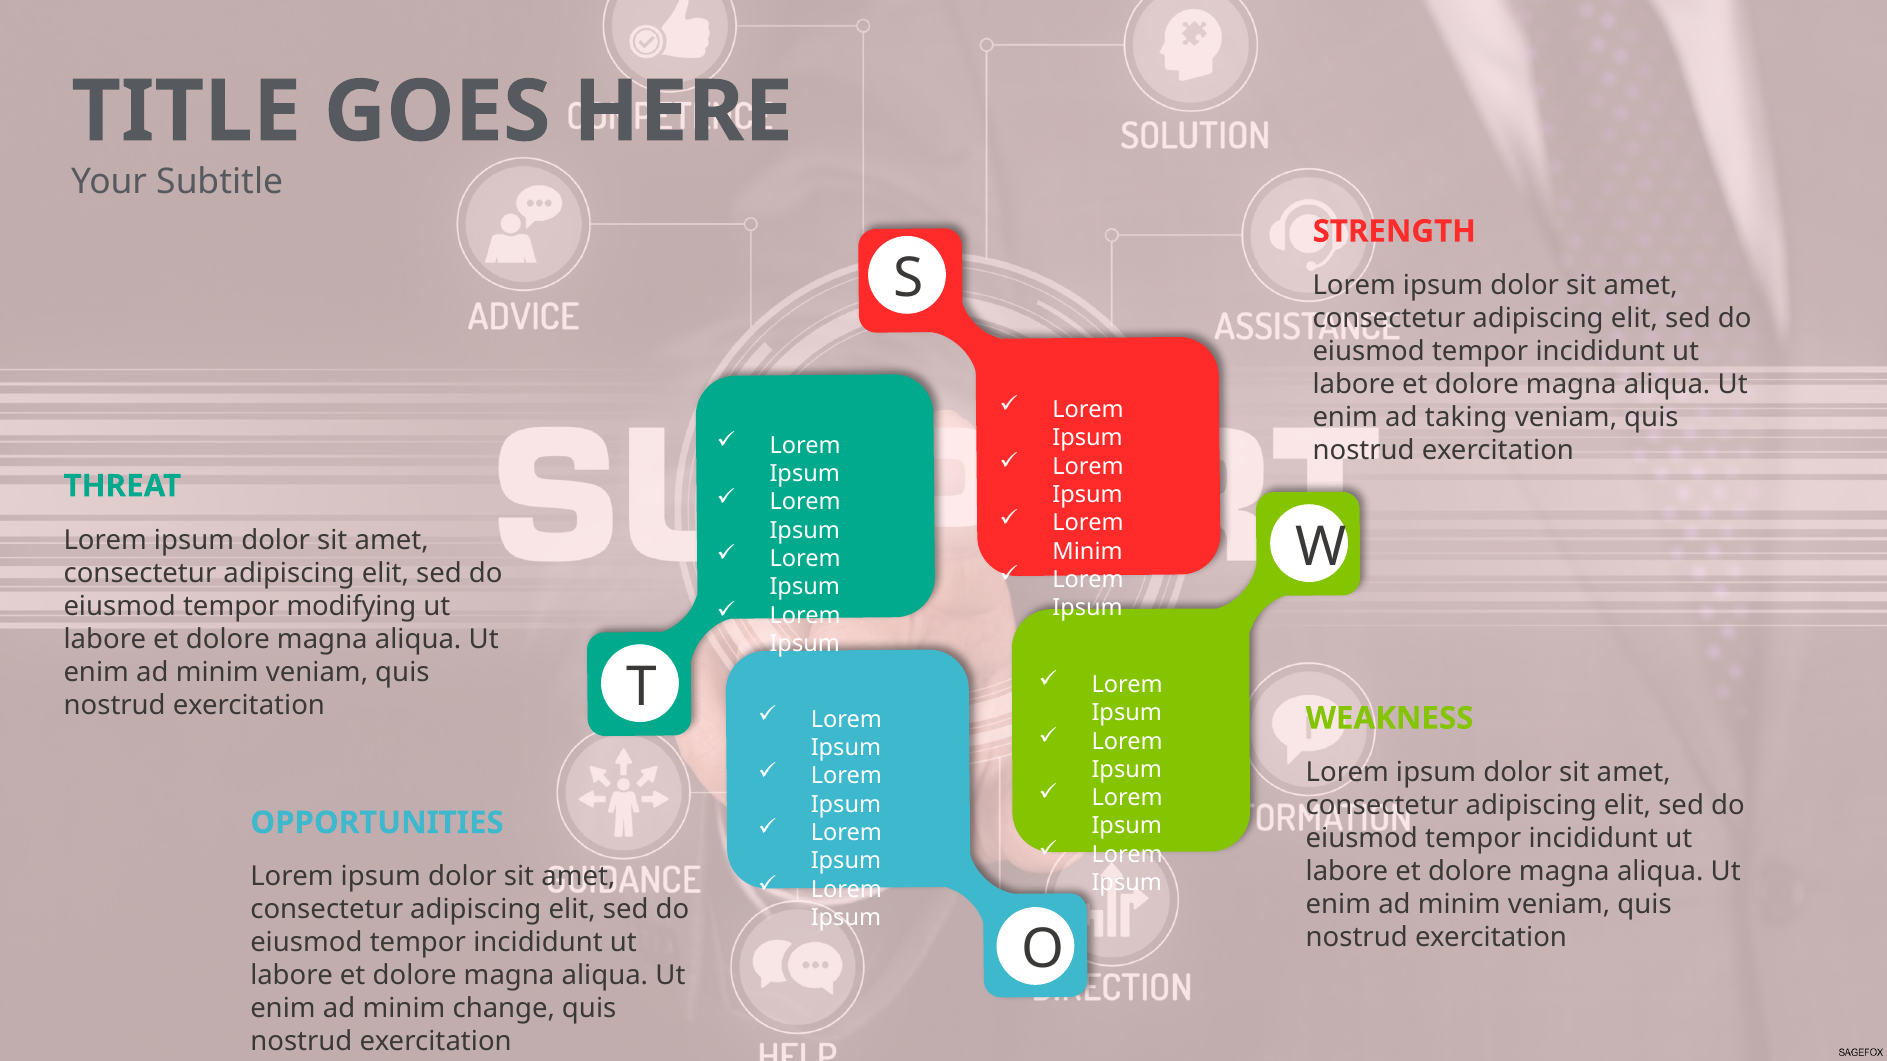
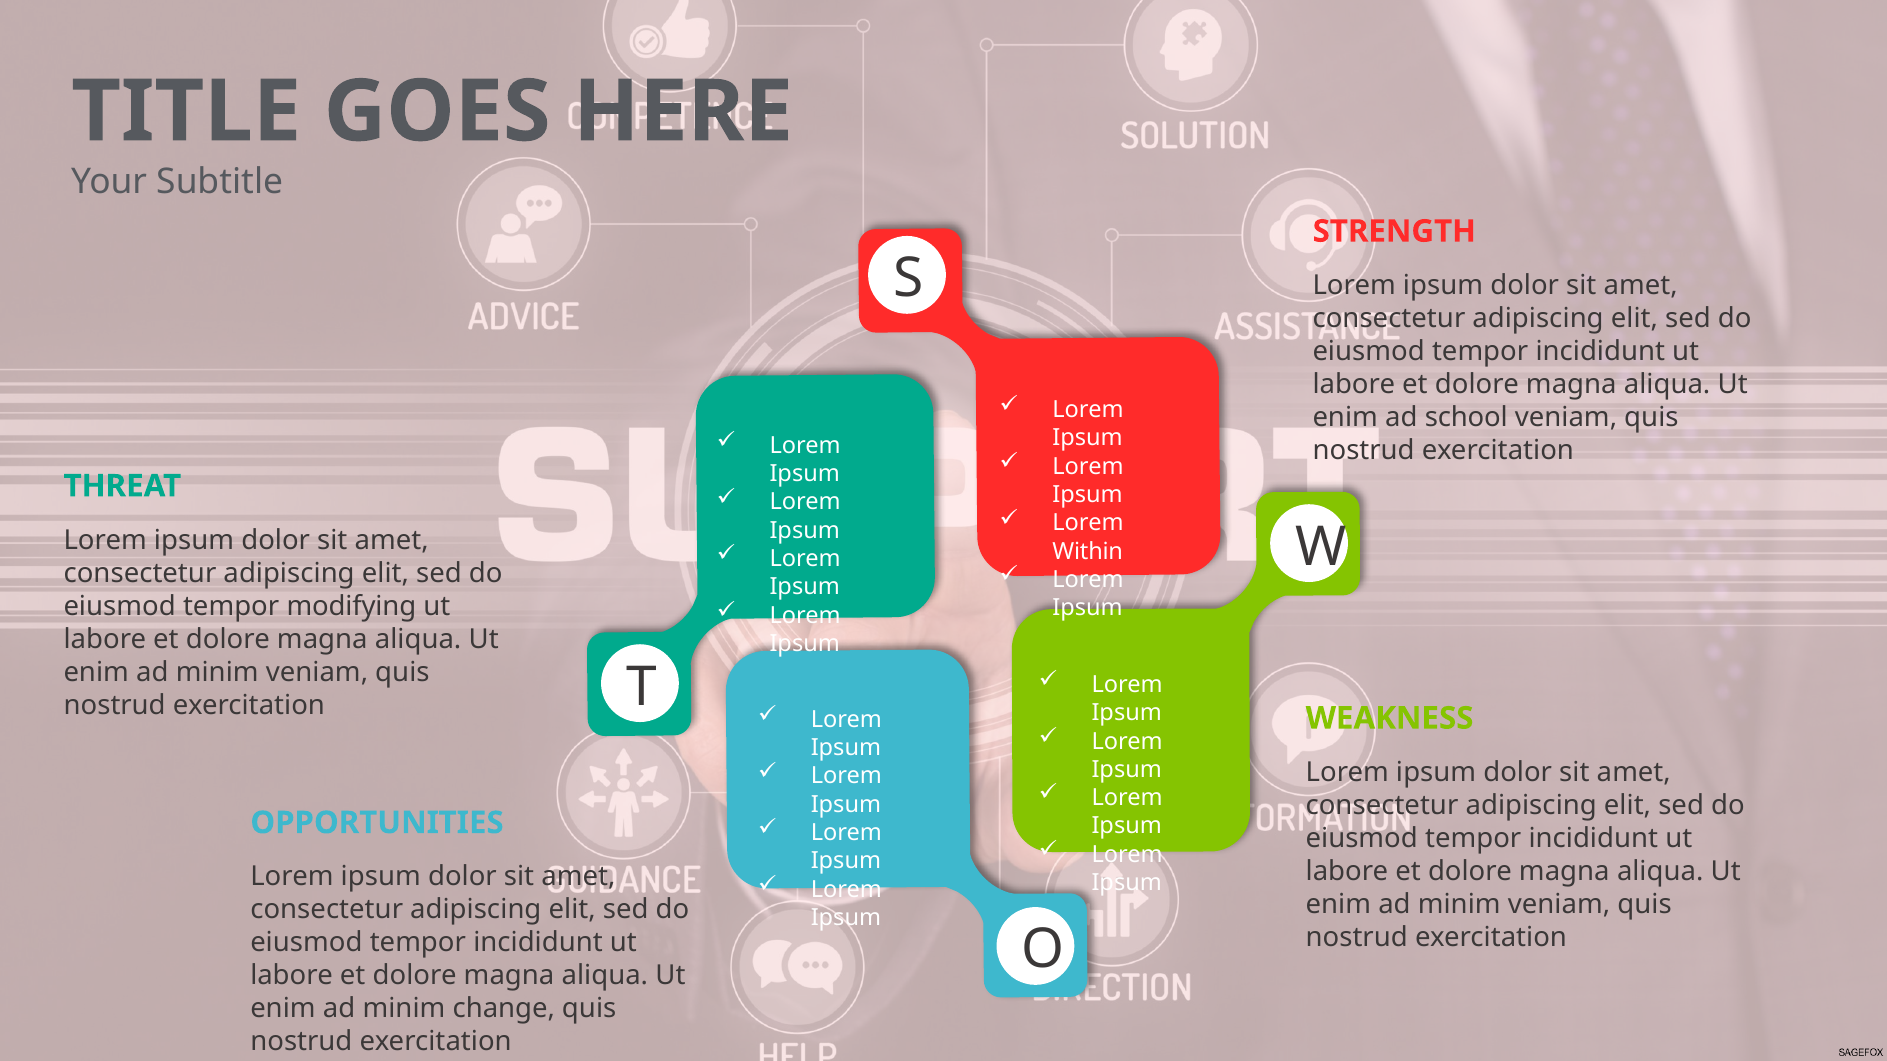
taking: taking -> school (1466, 418)
Minim: Minim -> Within (1088, 552)
